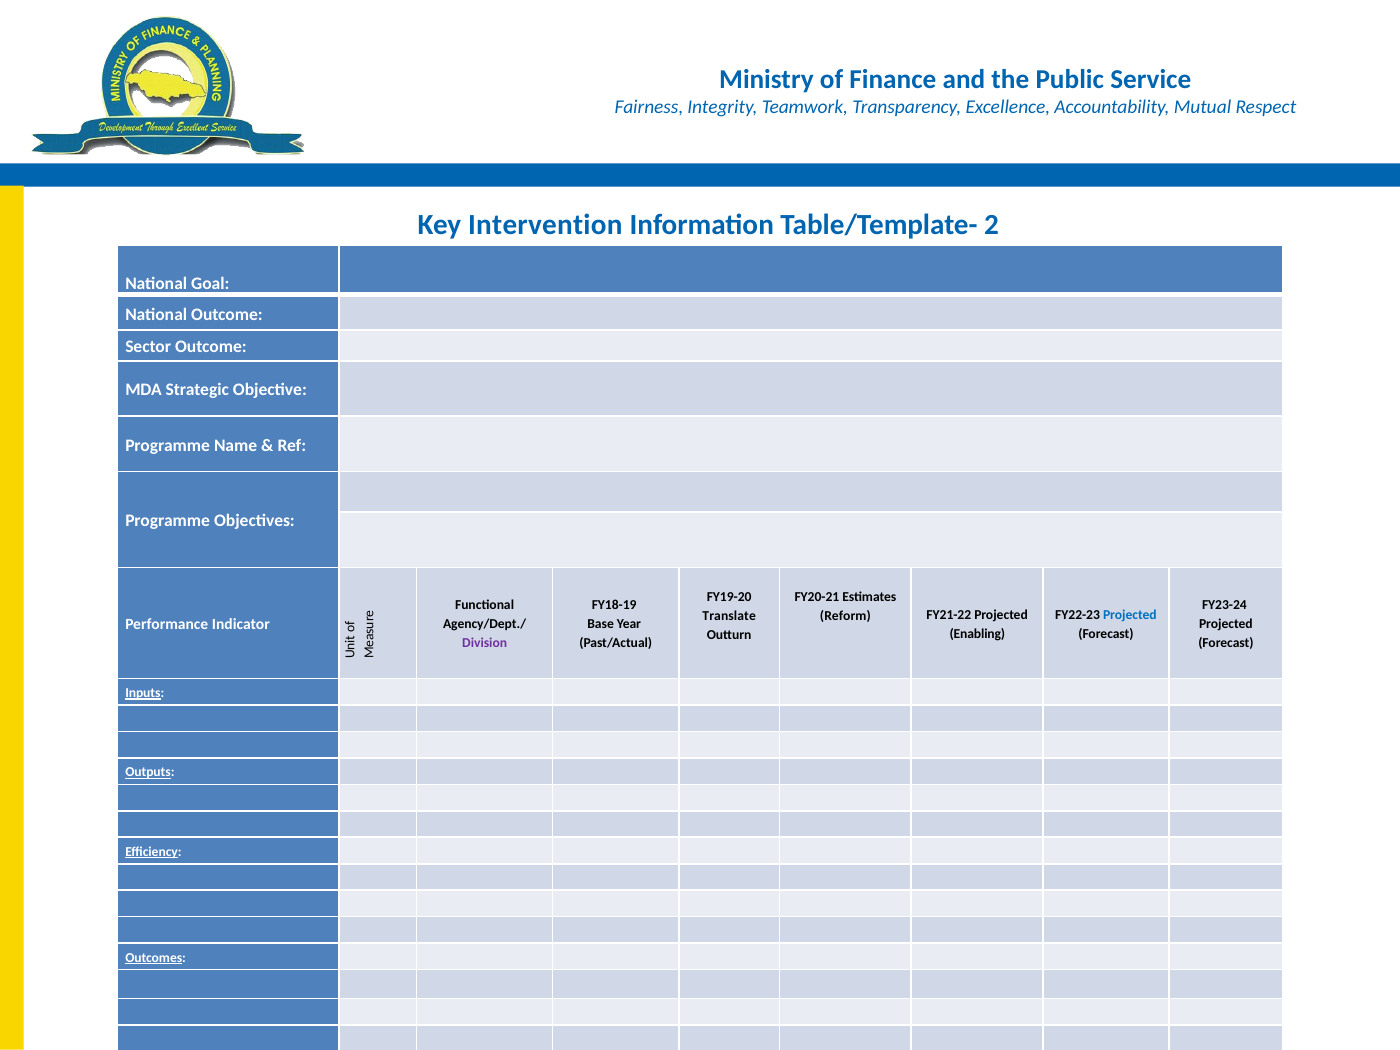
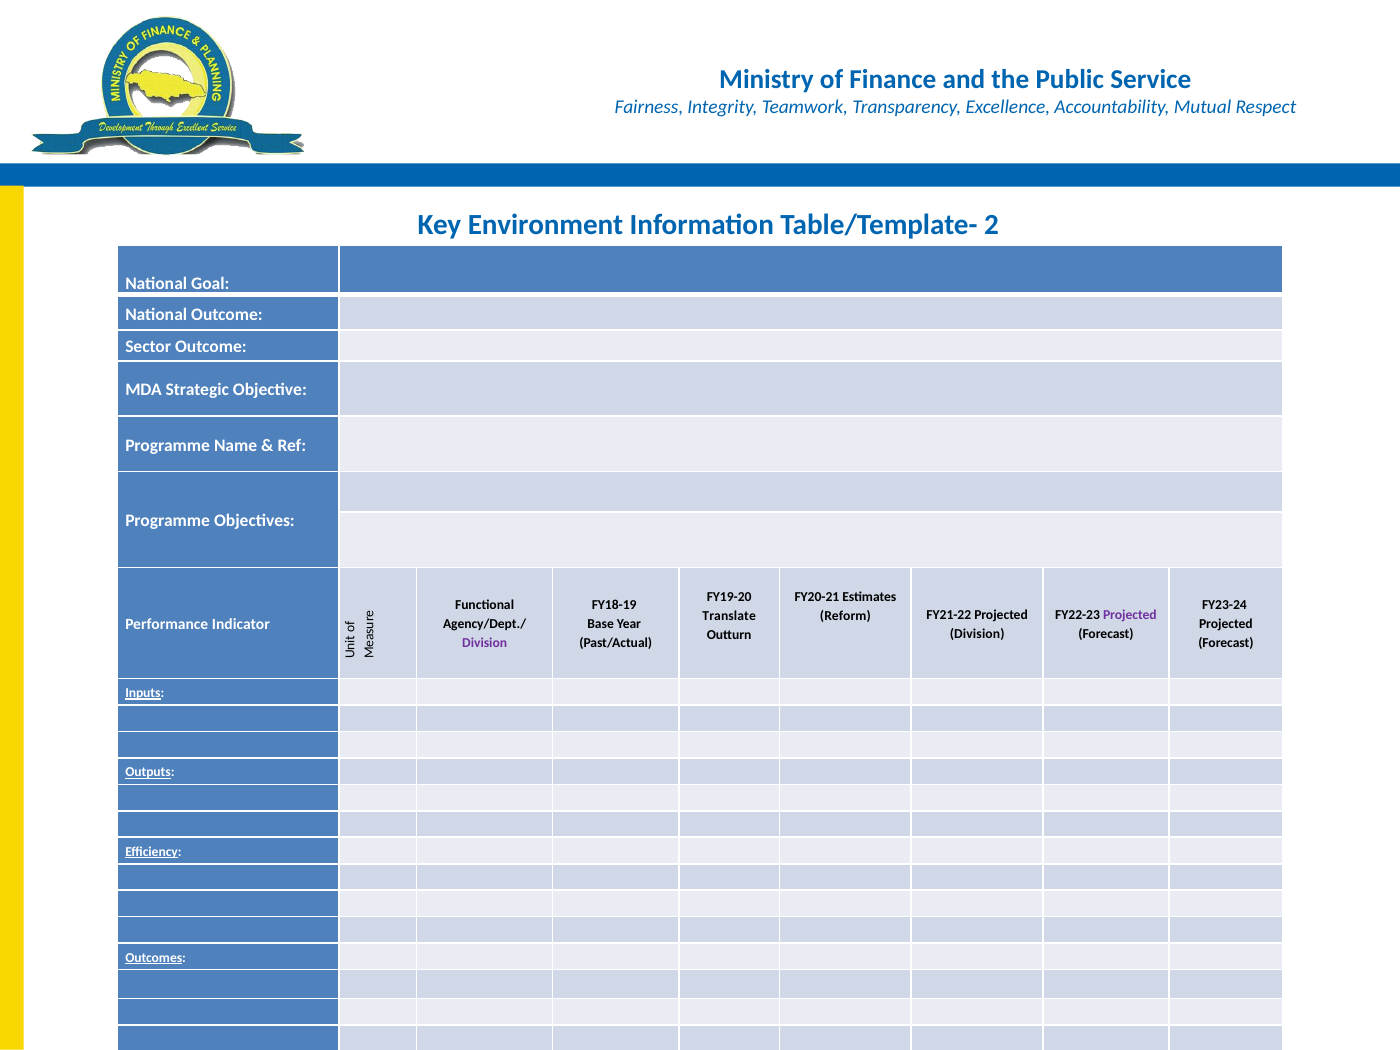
Intervention: Intervention -> Environment (546, 225)
Projected colour: blue -> purple (1130, 615)
Enabling: Enabling -> Division (977, 634)
